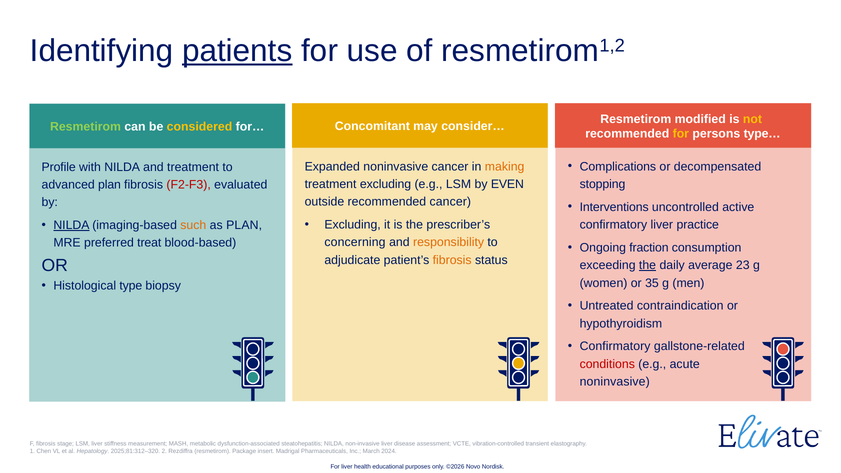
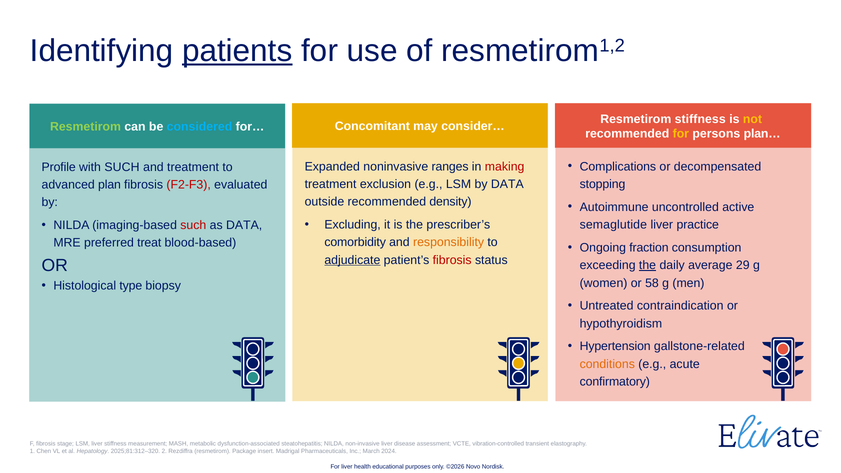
Resmetirom modified: modified -> stiffness (700, 119)
considered colour: yellow -> light blue (199, 127)
type…: type… -> plan… (762, 134)
noninvasive cancer: cancer -> ranges (450, 167)
making colour: orange -> red (505, 167)
with NILDA: NILDA -> SUCH (122, 167)
treatment excluding: excluding -> exclusion (385, 184)
by EVEN: EVEN -> DATA (507, 184)
recommended cancer: cancer -> density (450, 202)
Interventions: Interventions -> Autoimmune (614, 207)
NILDA underline: present -> none (71, 225)
such colour: orange -> red (193, 225)
as PLAN: PLAN -> DATA (244, 225)
confirmatory: confirmatory -> semaglutide (613, 225)
concerning: concerning -> comorbidity (355, 242)
adjudicate underline: none -> present (352, 260)
fibrosis colour: orange -> red (452, 260)
23: 23 -> 29 (743, 265)
35: 35 -> 58 (652, 283)
Confirmatory: Confirmatory -> Hypertension (615, 346)
conditions colour: red -> orange (607, 364)
noninvasive: noninvasive -> confirmatory (615, 382)
